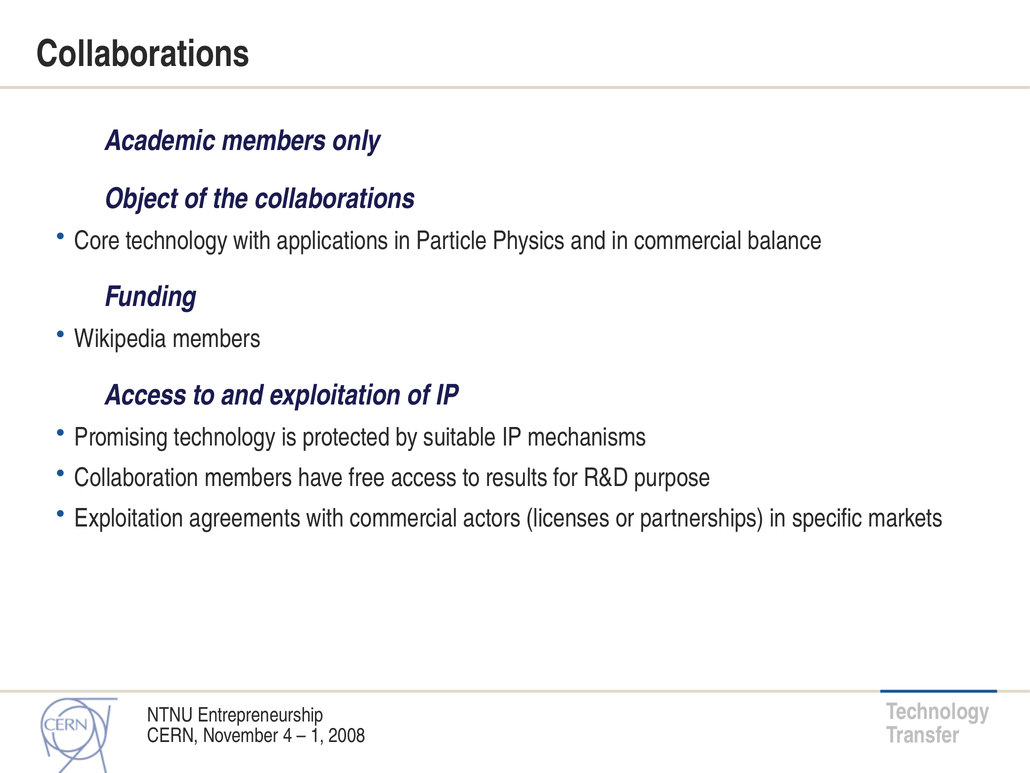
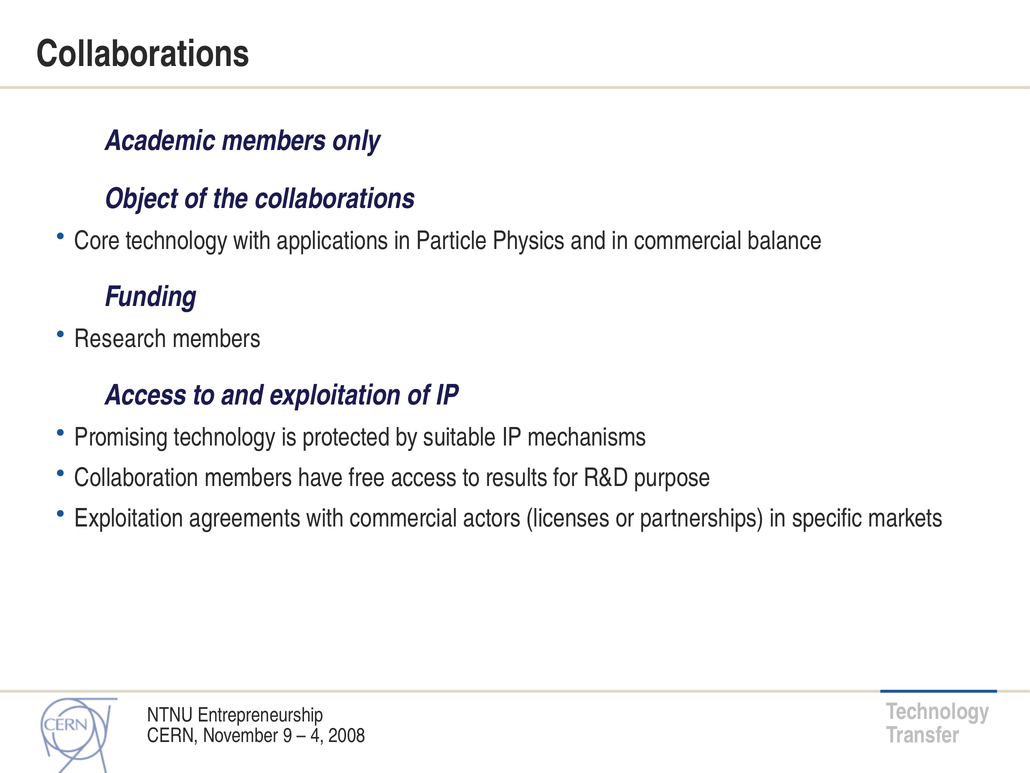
Wikipedia: Wikipedia -> Research (121, 339)
4: 4 -> 9 (288, 735)
1: 1 -> 4 (317, 735)
